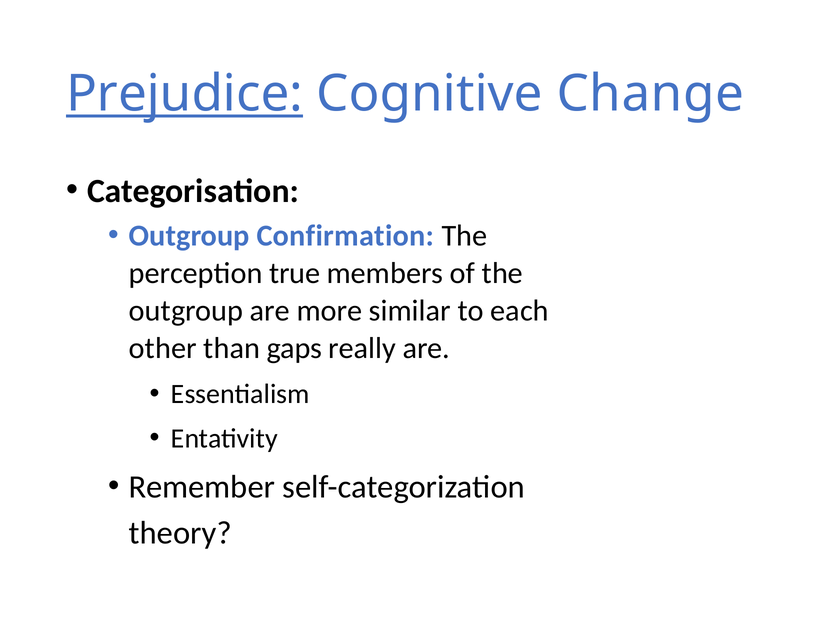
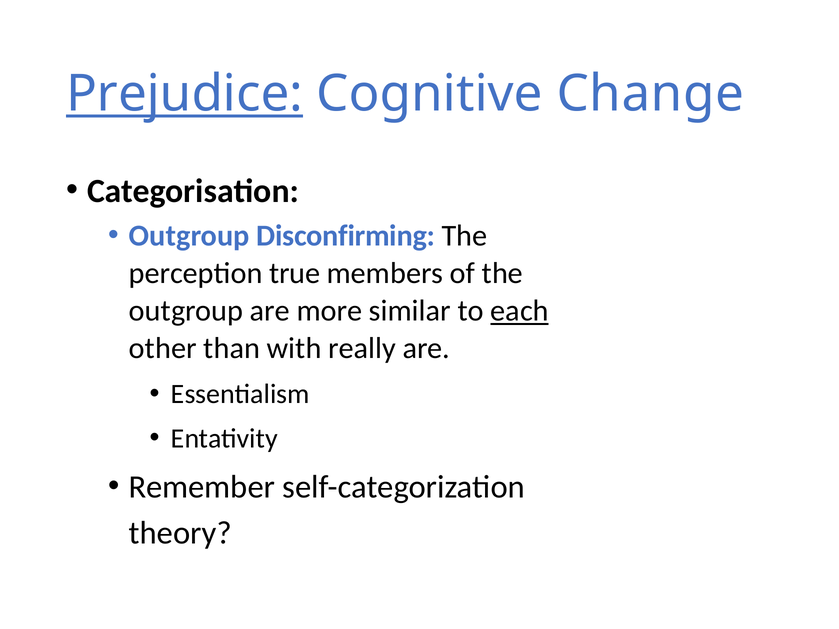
Confirmation: Confirmation -> Disconfirming (346, 236)
each underline: none -> present (520, 311)
gaps: gaps -> with (294, 349)
